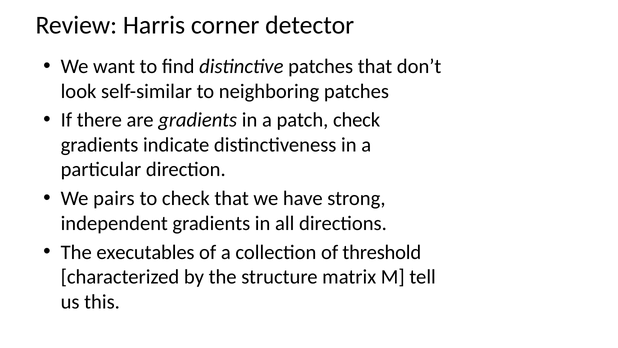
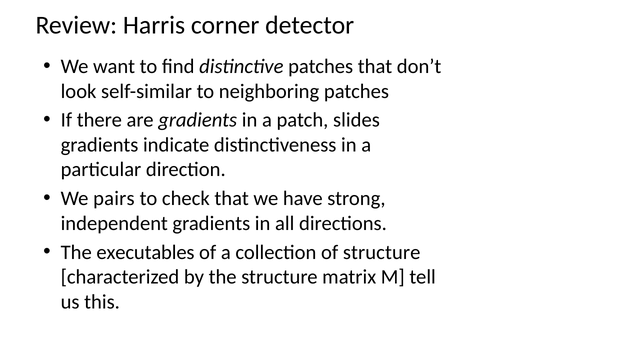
patch check: check -> slides (356, 120)
of threshold: threshold -> structure (382, 252)
